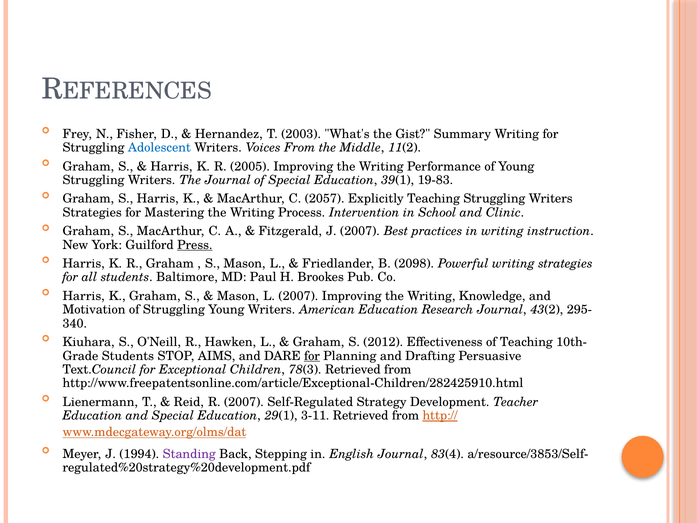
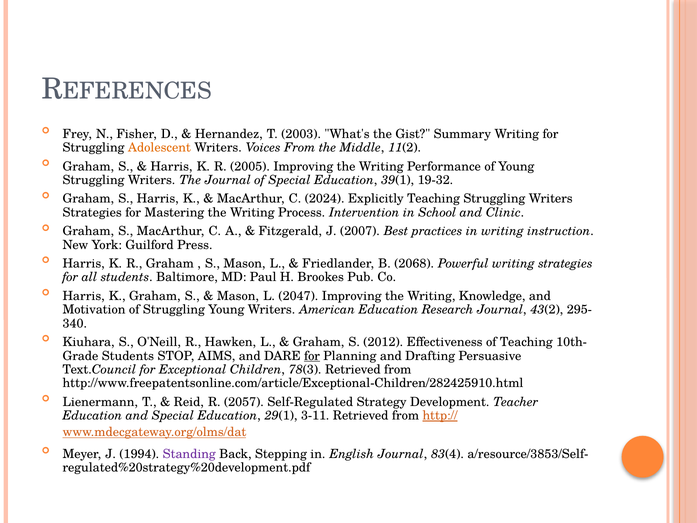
Adolescent colour: blue -> orange (159, 147)
19-83: 19-83 -> 19-32 (435, 180)
2057: 2057 -> 2024 (325, 199)
Press underline: present -> none (195, 245)
2098: 2098 -> 2068 (414, 264)
L 2007: 2007 -> 2047 (298, 296)
R 2007: 2007 -> 2057 (244, 402)
